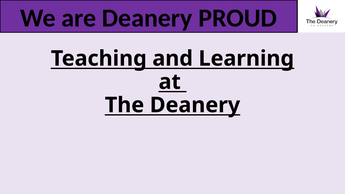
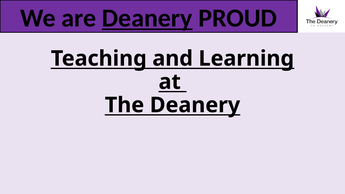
Deanery underline: none -> present (147, 18)
